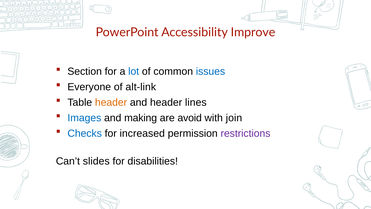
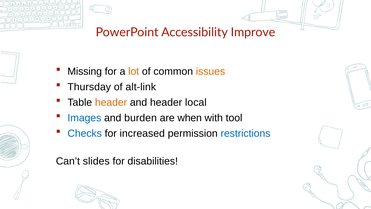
Section: Section -> Missing (85, 71)
lot colour: blue -> orange (134, 71)
issues colour: blue -> orange (210, 71)
Everyone: Everyone -> Thursday (89, 87)
lines: lines -> local (196, 102)
making: making -> burden (141, 118)
avoid: avoid -> when (190, 118)
join: join -> tool (234, 118)
restrictions colour: purple -> blue (245, 133)
